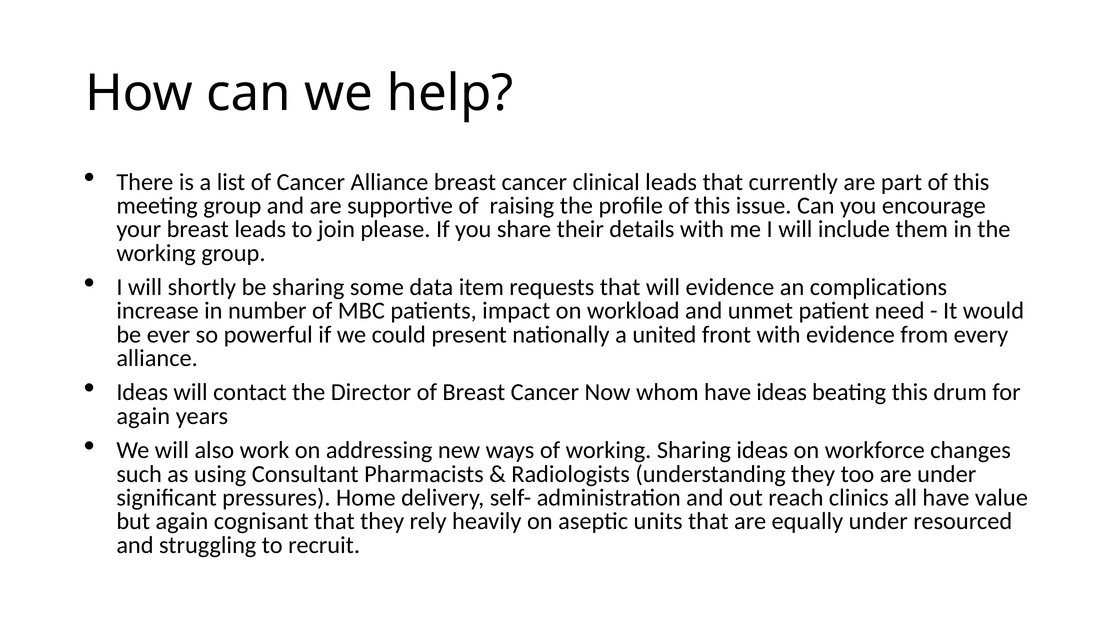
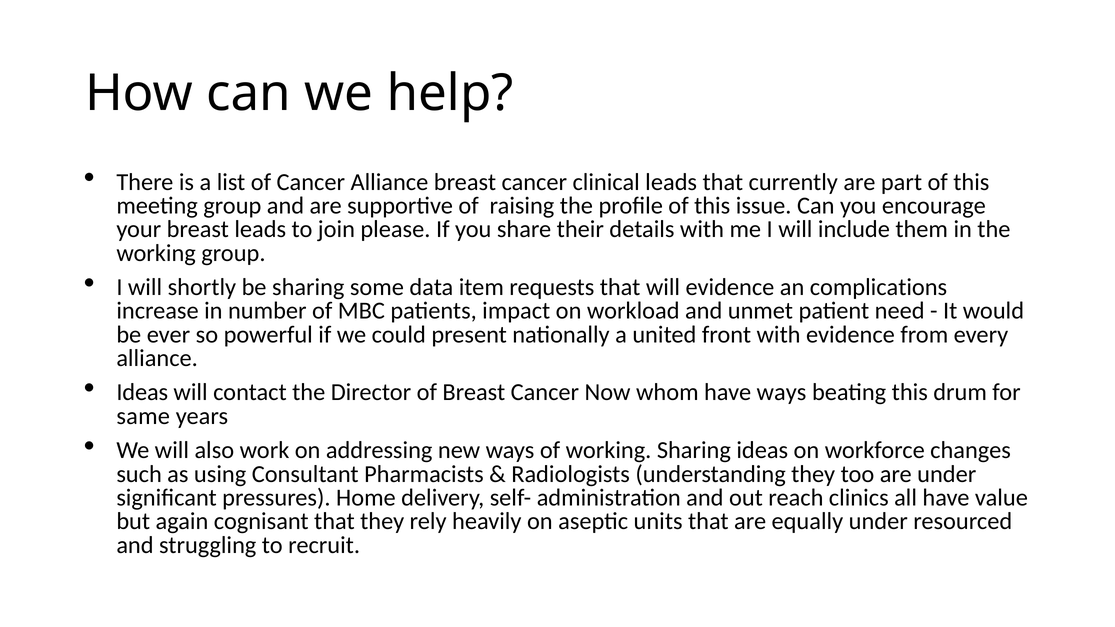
have ideas: ideas -> ways (781, 393)
again: again -> same (143, 416)
